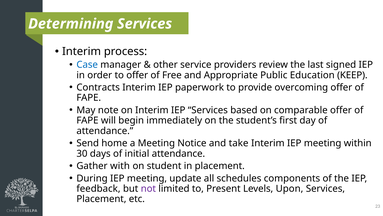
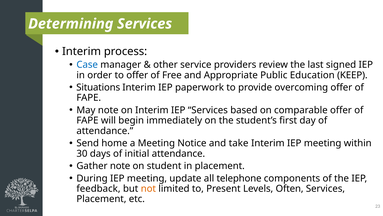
Contracts: Contracts -> Situations (98, 87)
Gather with: with -> note (120, 166)
schedules: schedules -> telephone (239, 178)
not colour: purple -> orange (148, 188)
Upon: Upon -> Often (290, 188)
